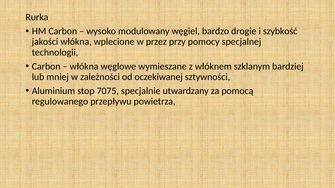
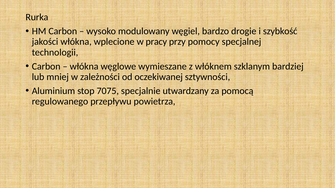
przez: przez -> pracy (156, 42)
